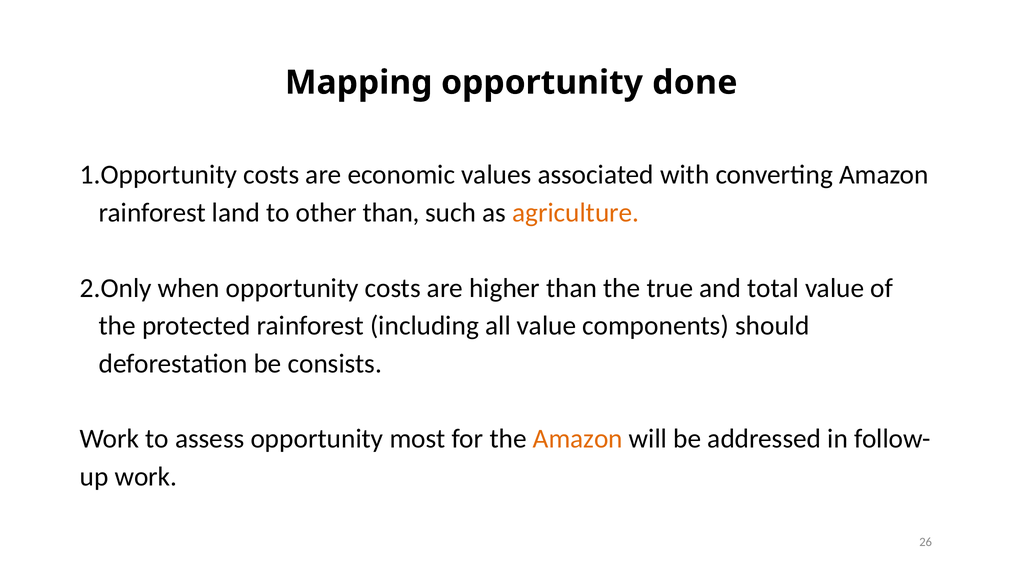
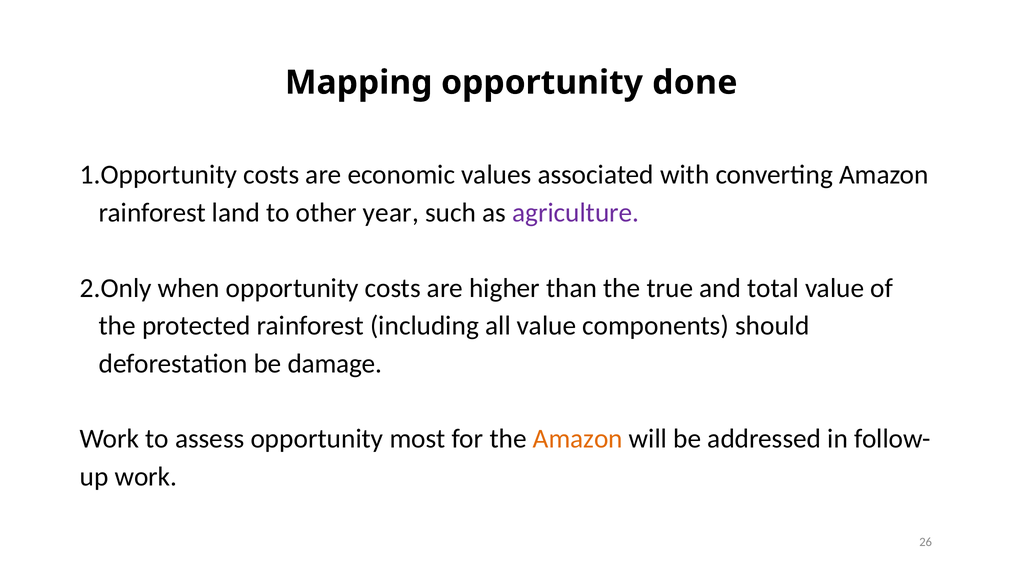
other than: than -> year (391, 212)
agriculture colour: orange -> purple (576, 212)
consists: consists -> damage (335, 363)
